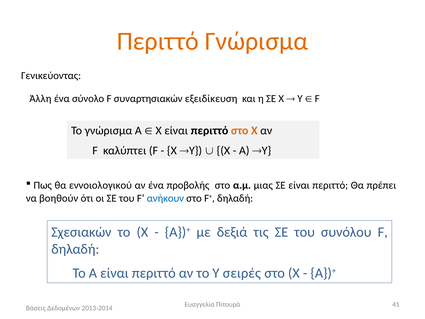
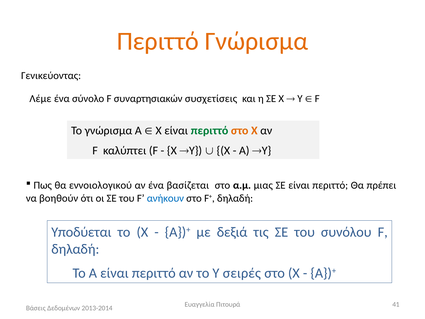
Άλλη: Άλλη -> Λέμε (40, 98)
εξειδίκευση: εξειδίκευση -> συσχετίσεις (211, 98)
περιττό colour: black -> green (210, 130)
προβολής: προβολής -> βασίζεται (188, 185)
Σχεσιακών: Σχεσιακών -> Υποδύεται (81, 232)
